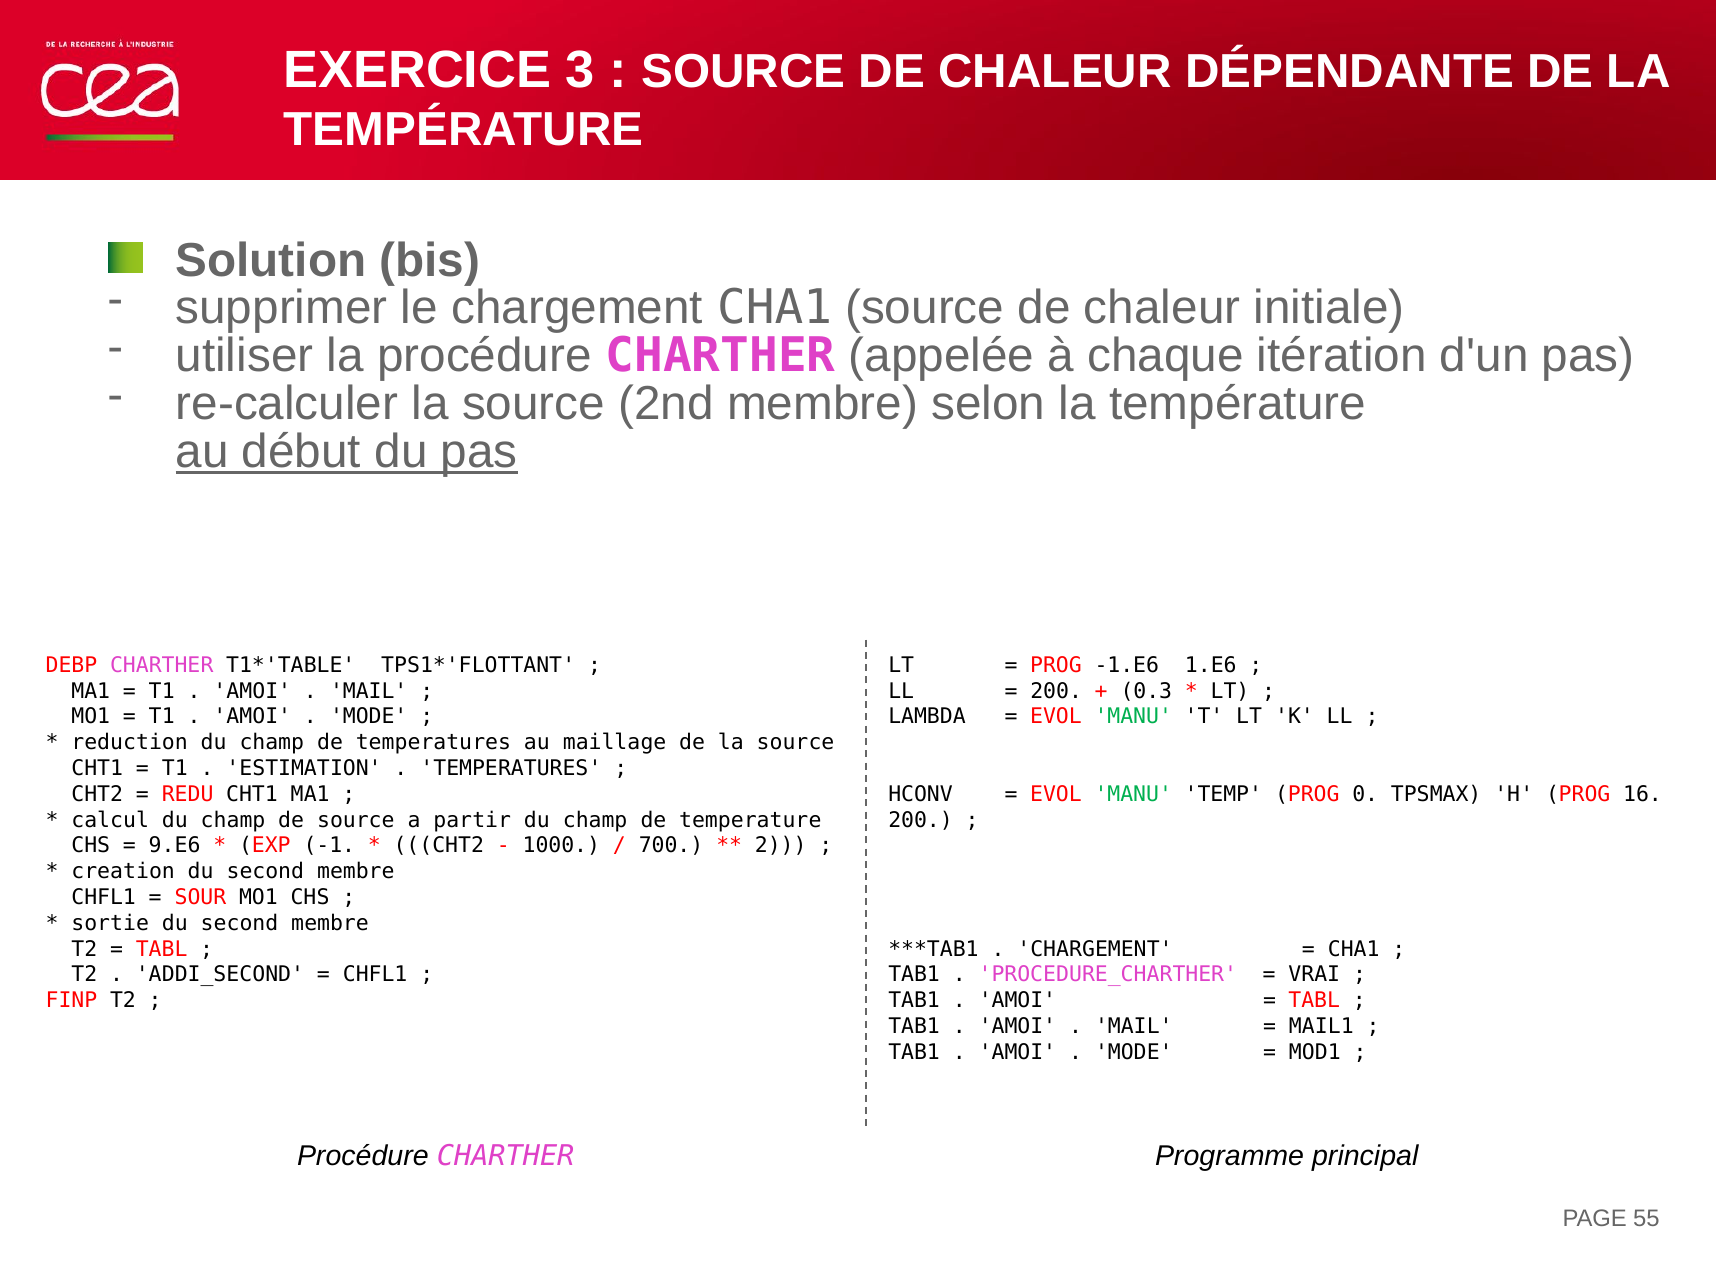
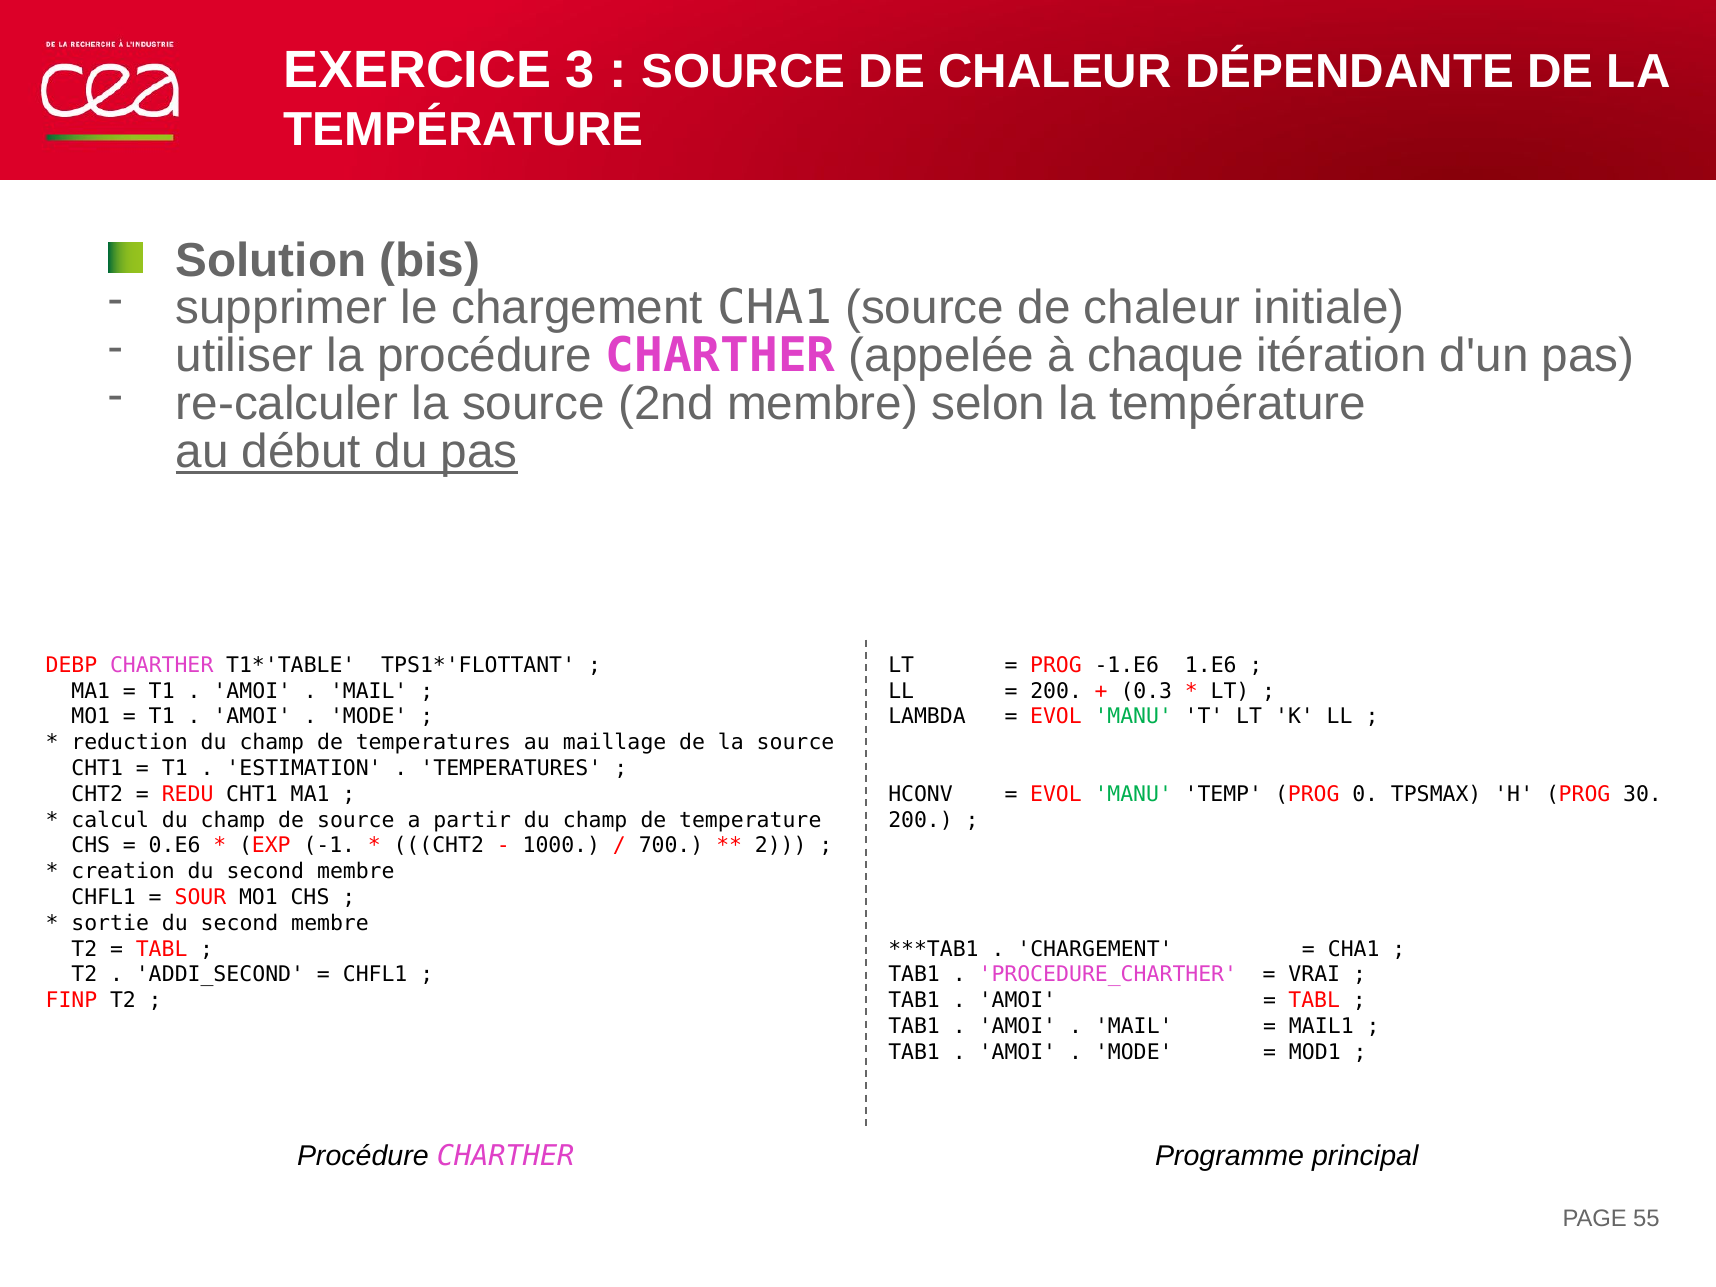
16: 16 -> 30 (1643, 794)
9.E6: 9.E6 -> 0.E6 (175, 846)
